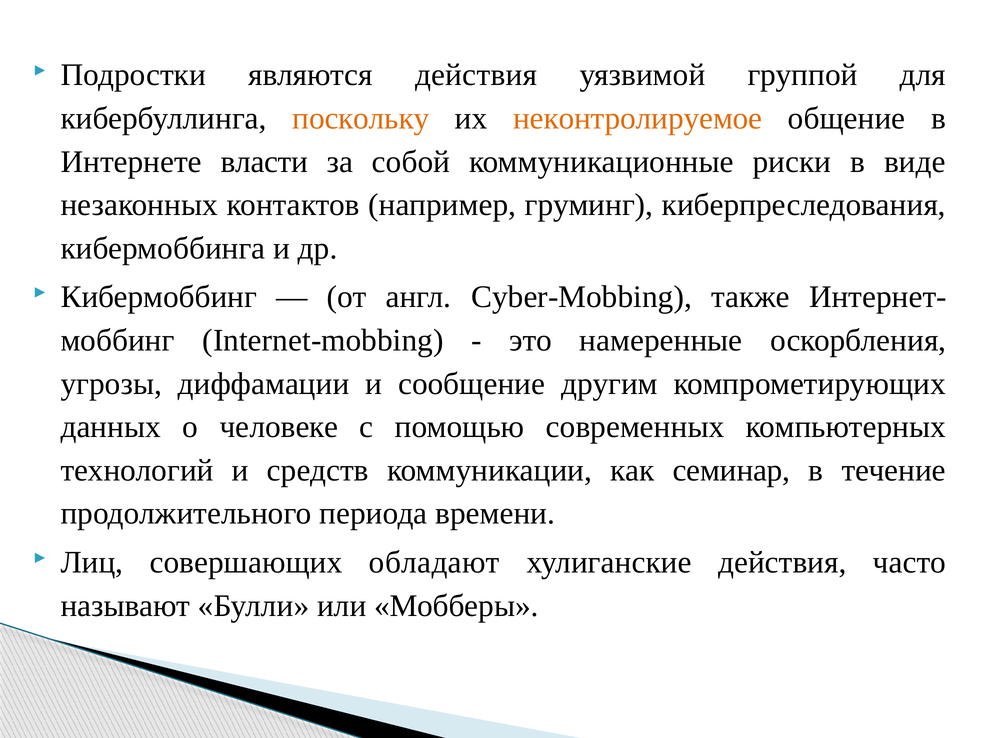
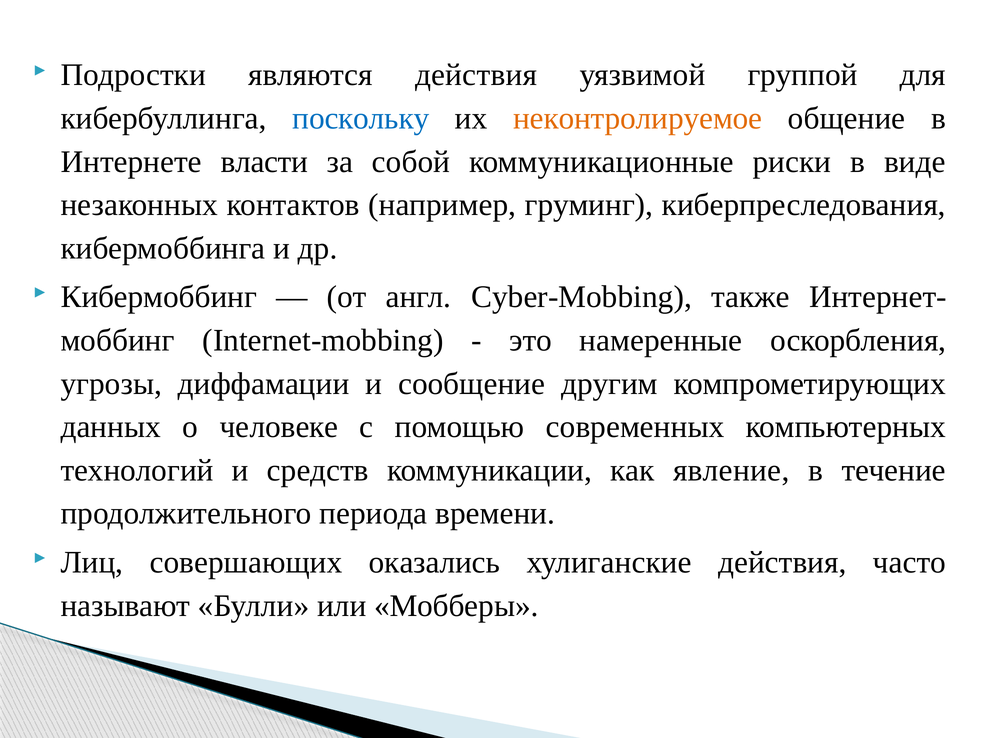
поскольку colour: orange -> blue (361, 118)
семинар: семинар -> явление (731, 470)
обладают: обладают -> оказались (434, 562)
